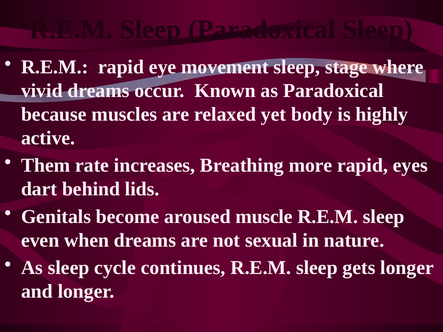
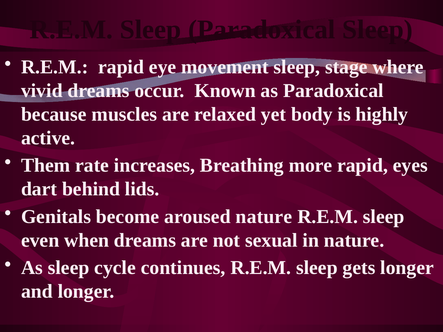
aroused muscle: muscle -> nature (264, 217)
